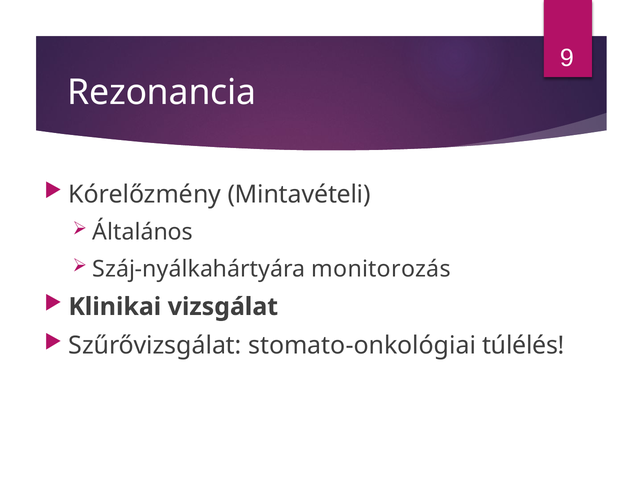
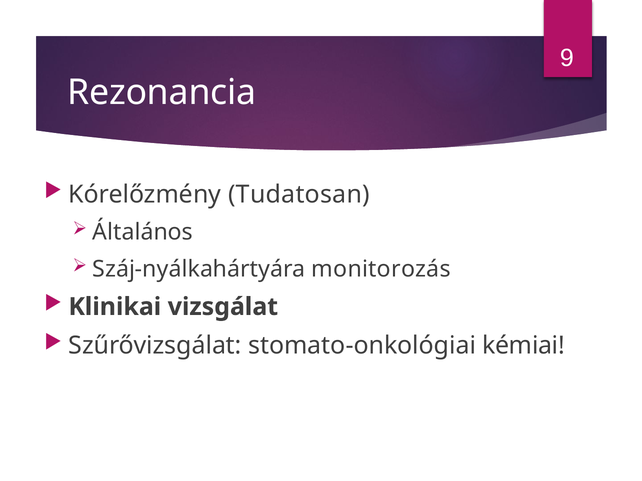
Mintavételi: Mintavételi -> Tudatosan (299, 195)
túlélés: túlélés -> kémiai (523, 346)
